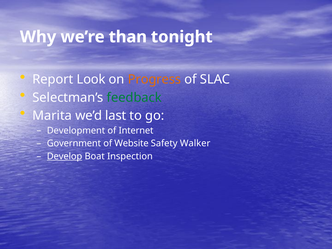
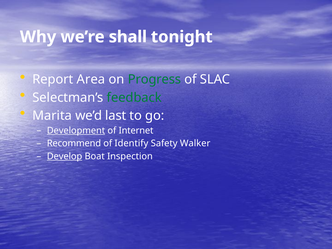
than: than -> shall (128, 37)
Look: Look -> Area (91, 79)
Progress colour: orange -> green (154, 79)
Development underline: none -> present (76, 131)
Government: Government -> Recommend (74, 143)
Website: Website -> Identify (131, 143)
